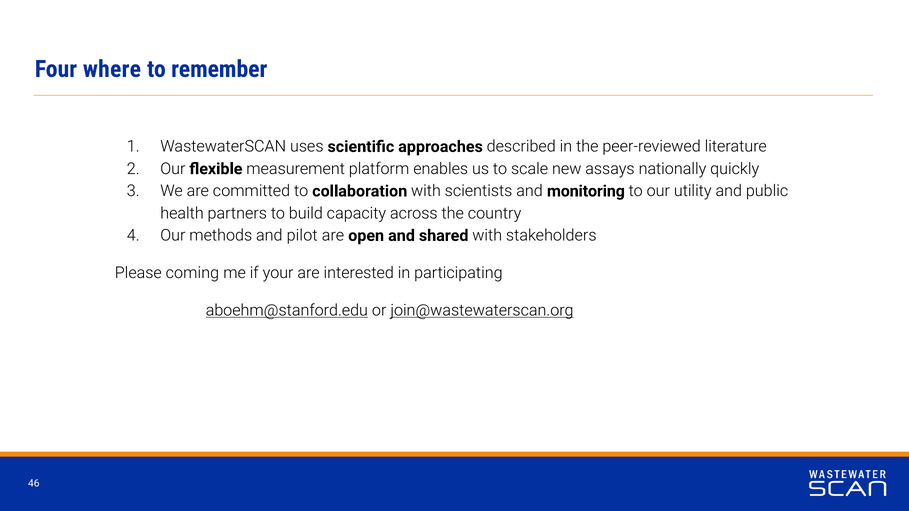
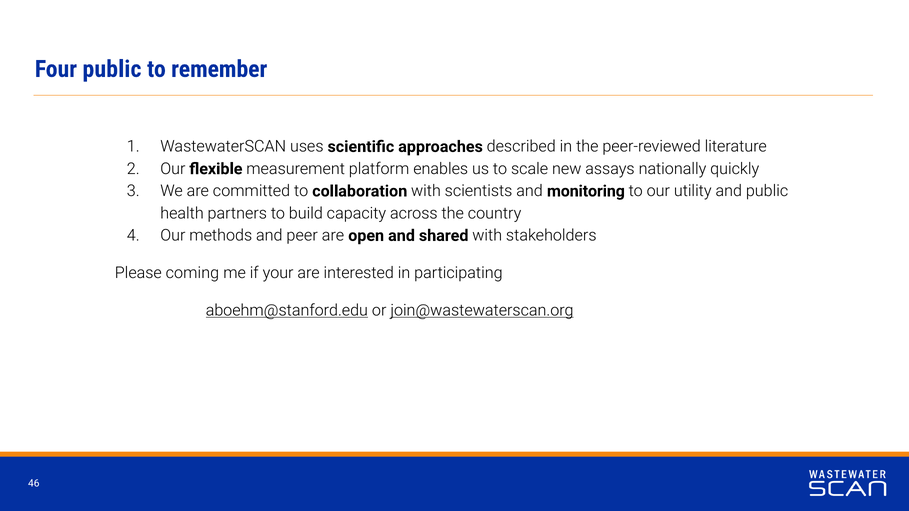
Four where: where -> public (112, 69)
pilot: pilot -> peer (302, 236)
